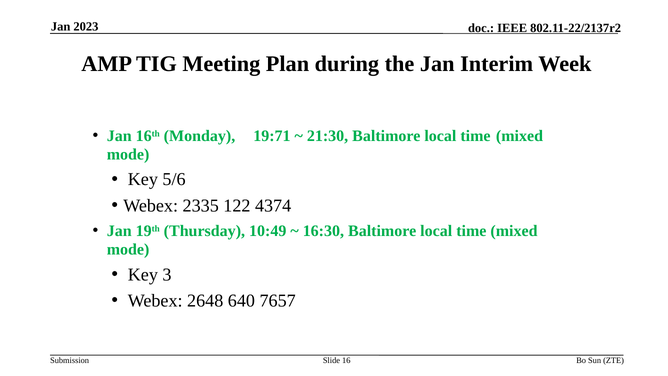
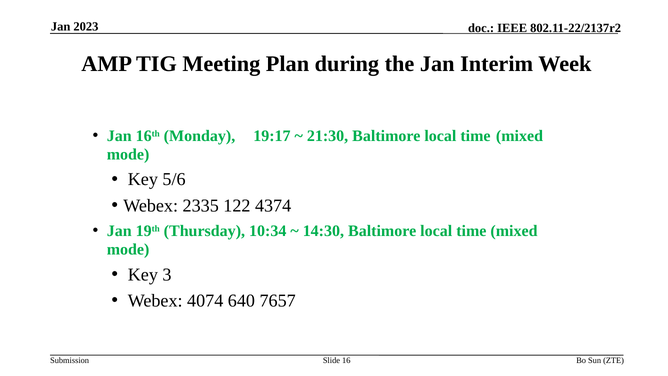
19:71: 19:71 -> 19:17 (272, 136)
10:49: 10:49 -> 10:34 (268, 231)
16:30: 16:30 -> 14:30 (323, 231)
2648: 2648 -> 4074 (205, 301)
